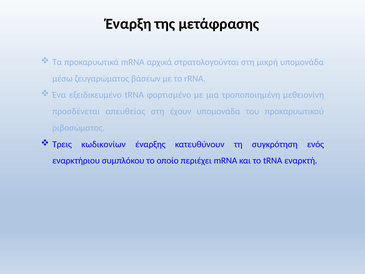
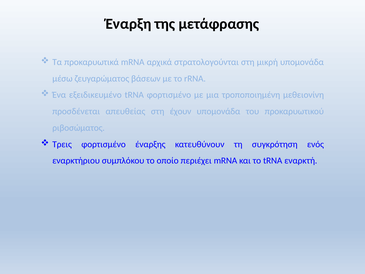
Τρεις κωδικονίων: κωδικονίων -> φορτισμένο (104, 144)
